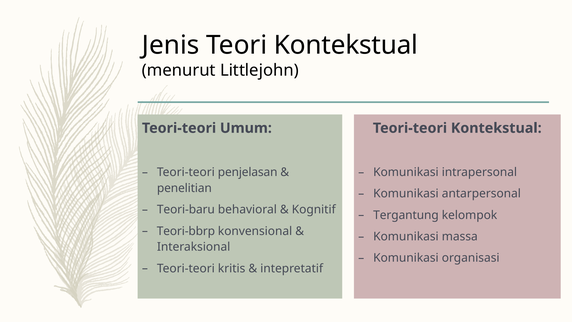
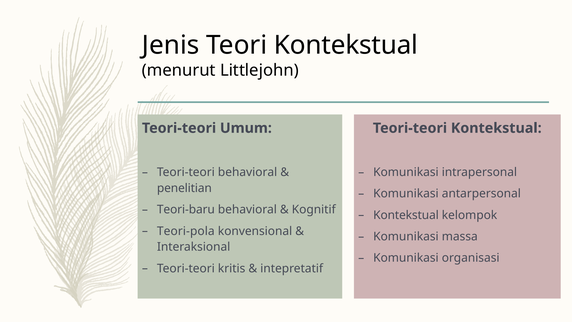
Teori-teori penjelasan: penjelasan -> behavioral (248, 172)
Tergantung: Tergantung -> Kontekstual (406, 215)
Teori-bbrp: Teori-bbrp -> Teori-pola (186, 231)
